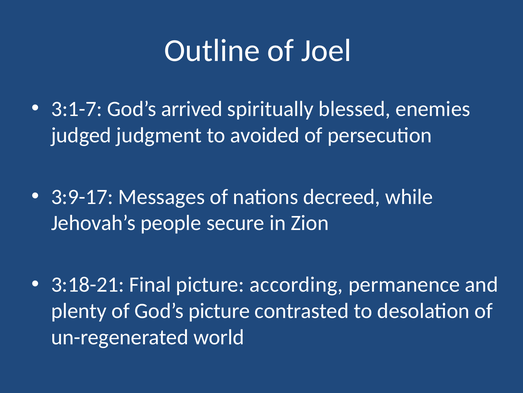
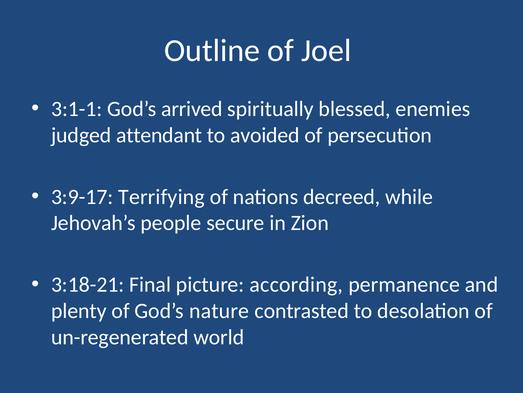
3:1-7: 3:1-7 -> 3:1-1 (77, 109)
judgment: judgment -> attendant (159, 135)
Messages: Messages -> Terrifying (162, 196)
God’s picture: picture -> nature (219, 310)
